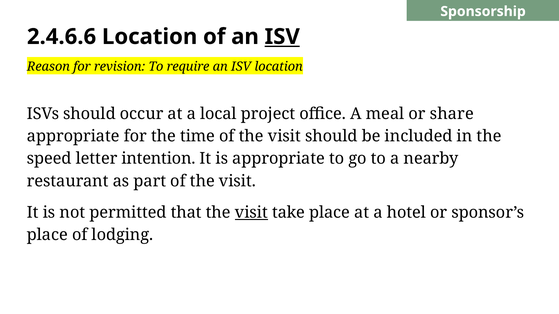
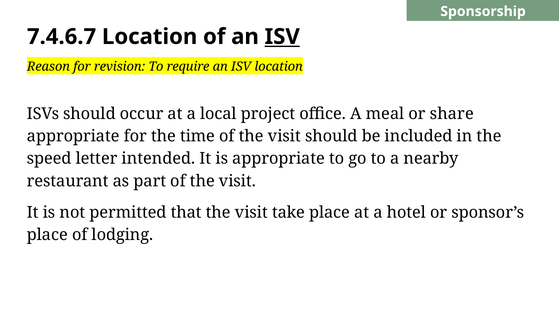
2.4.6.6: 2.4.6.6 -> 7.4.6.7 (62, 37)
intention: intention -> intended (158, 159)
visit underline: present -> none (251, 213)
